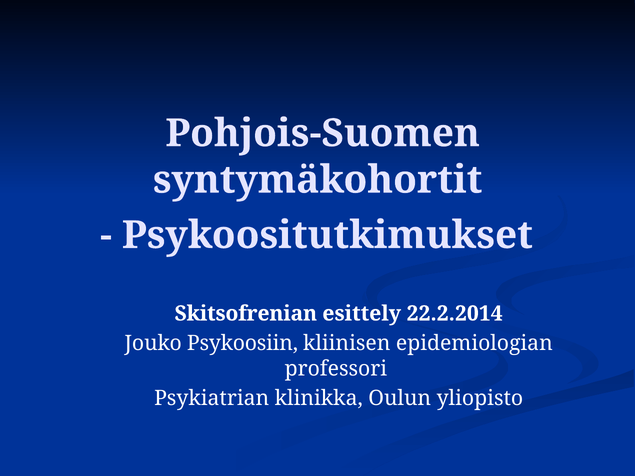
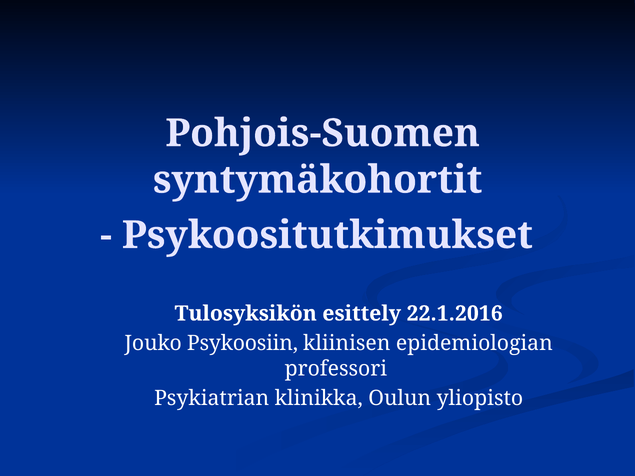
Skitsofrenian: Skitsofrenian -> Tulosyksikön (246, 314)
22.2.2014: 22.2.2014 -> 22.1.2016 (455, 314)
